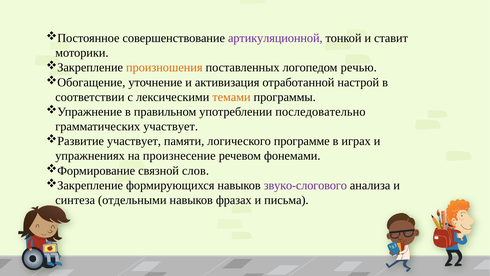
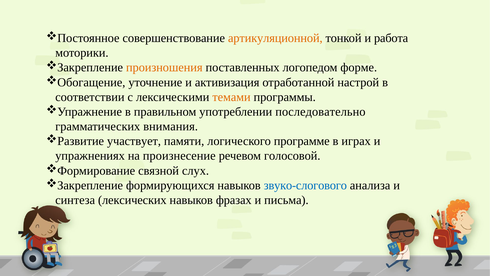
артикуляционной colour: purple -> orange (275, 38)
ставит: ставит -> работа (391, 38)
речью: речью -> форме (359, 68)
грамматических участвует: участвует -> внимания (171, 126)
фонемами: фонемами -> голосовой (292, 156)
слов: слов -> слух (196, 170)
звуко-слогового colour: purple -> blue (305, 185)
отдельными: отдельными -> лексических (132, 200)
